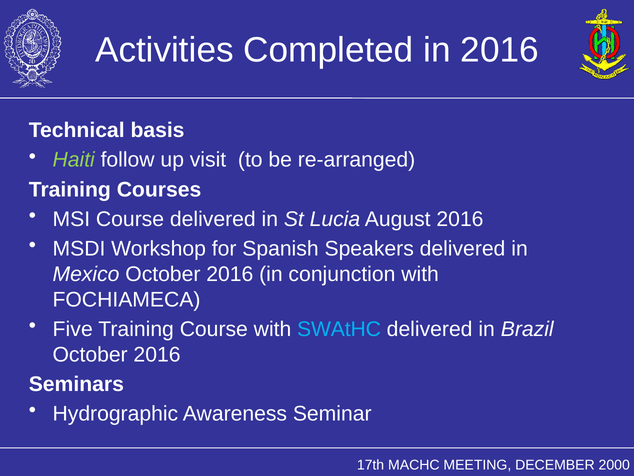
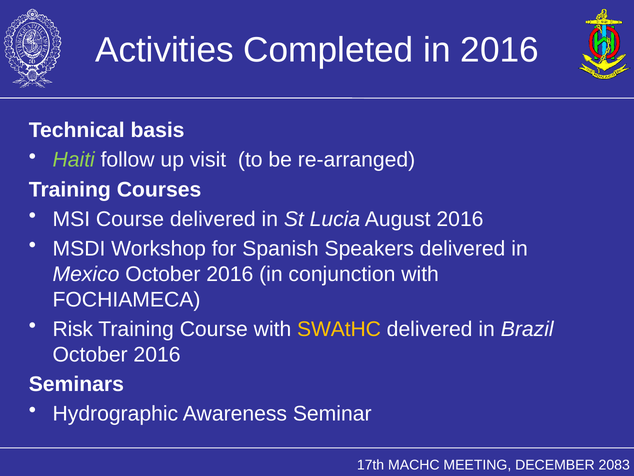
Five: Five -> Risk (73, 329)
SWAtHC colour: light blue -> yellow (339, 329)
2000: 2000 -> 2083 (614, 465)
